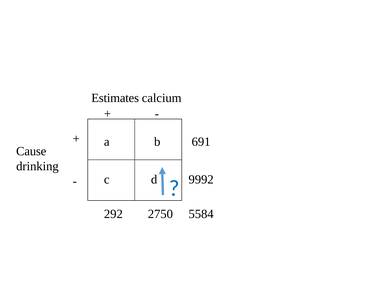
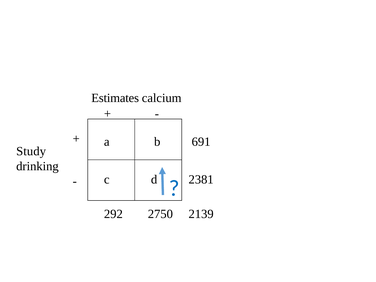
Cause: Cause -> Study (31, 151)
9992: 9992 -> 2381 (201, 179)
5584: 5584 -> 2139 (201, 214)
